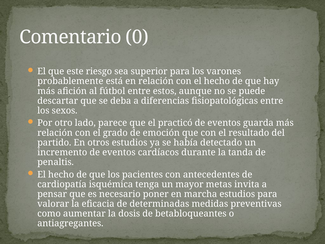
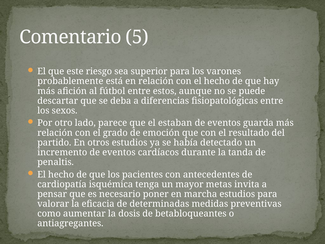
0: 0 -> 5 (137, 37)
practicó: practicó -> estaban (175, 123)
